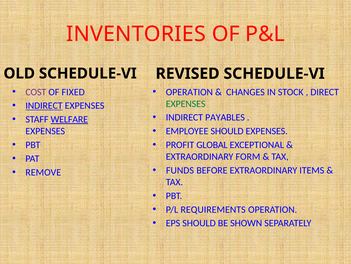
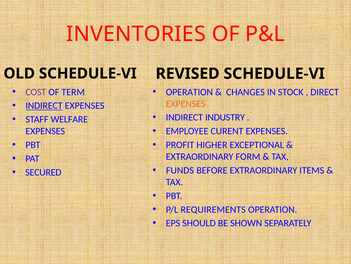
FIXED: FIXED -> TERM (73, 92)
EXPENSES colour: green -> orange (186, 104)
PAYABLES: PAYABLES -> INDUSTRY (225, 117)
WELFARE underline: present -> none (69, 119)
EMPLOYEE SHOULD: SHOULD -> CURENT (227, 131)
GLOBAL: GLOBAL -> HIGHER (212, 145)
REMOVE: REMOVE -> SECURED (43, 172)
